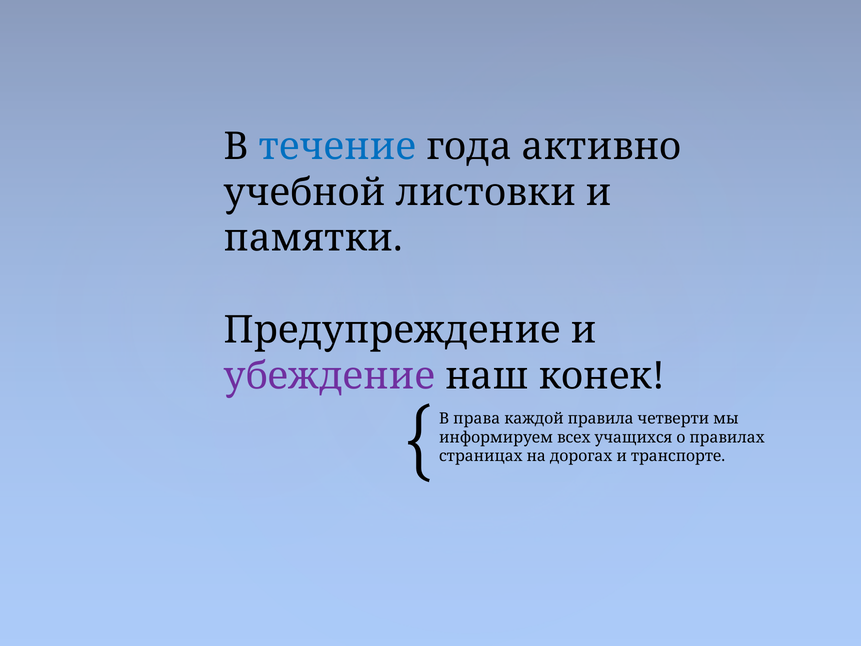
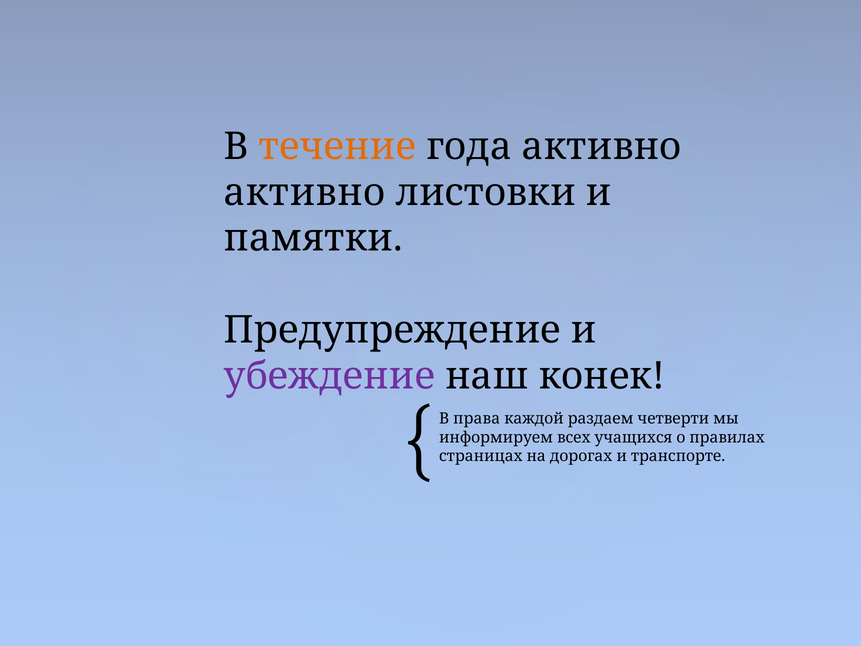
течение colour: blue -> orange (338, 146)
учебной: учебной -> активно (305, 192)
правила: правила -> раздаем (601, 419)
